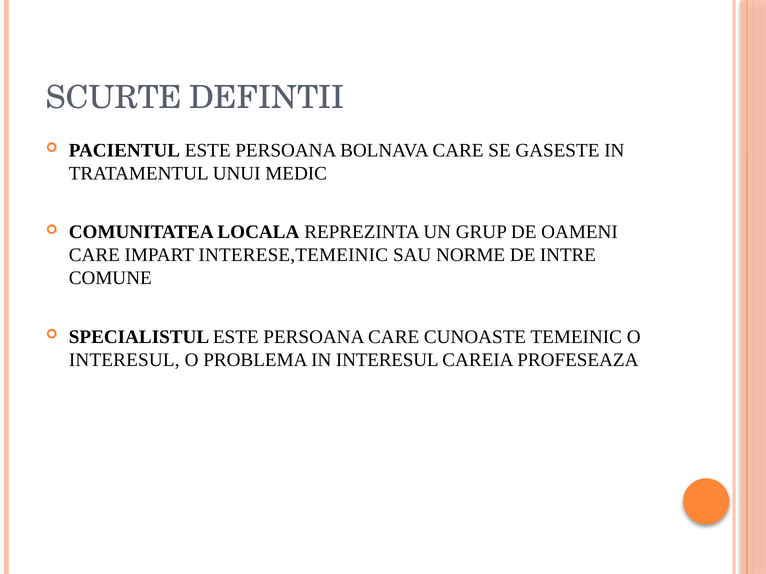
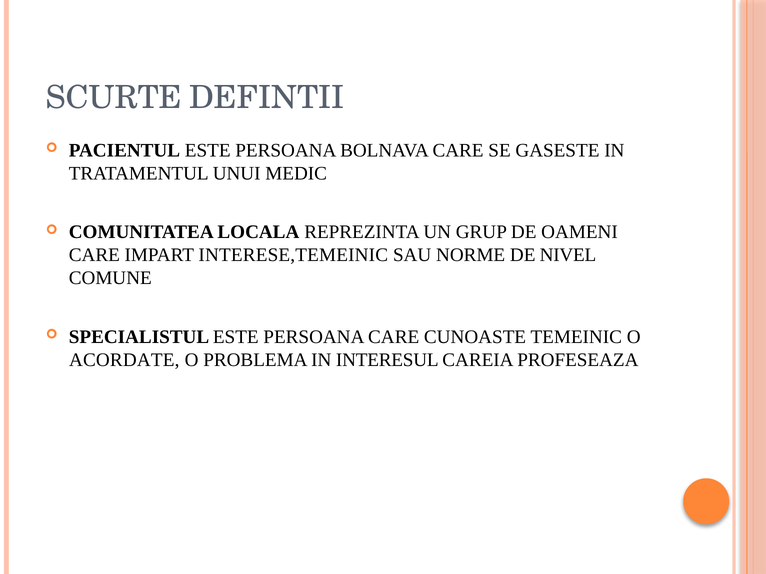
INTRE: INTRE -> NIVEL (568, 255)
INTERESUL: INTERESUL -> ACORDATE (124, 360)
